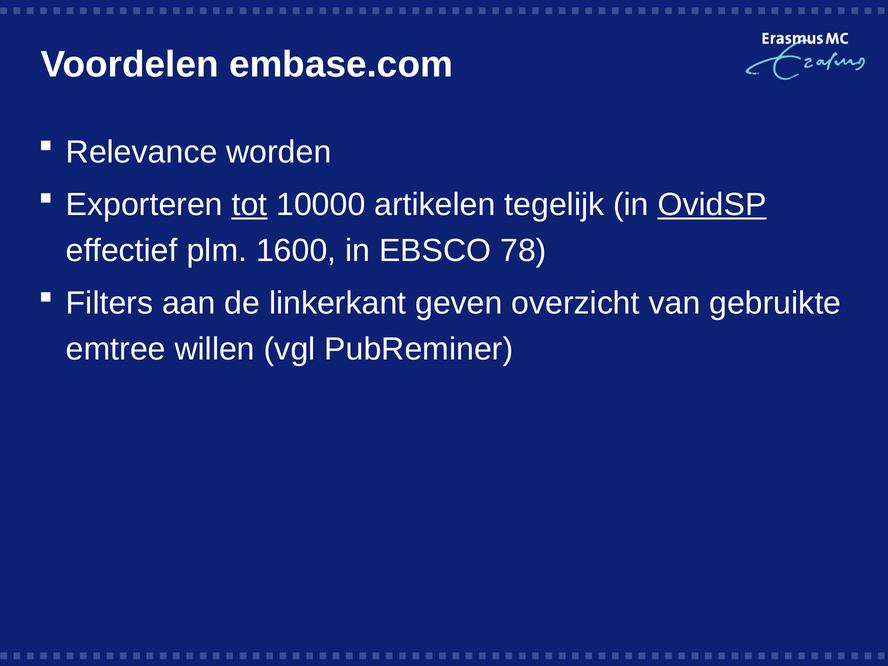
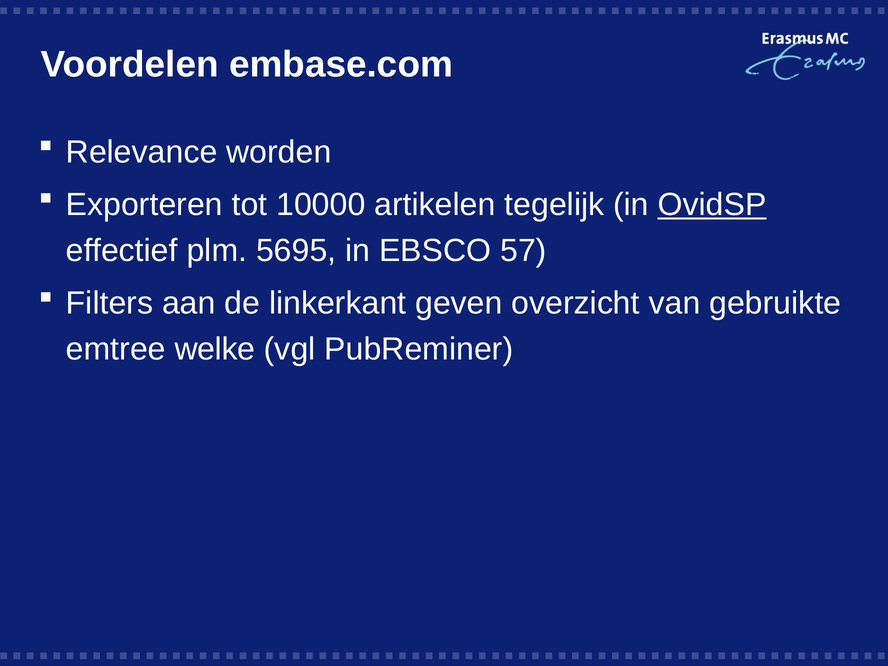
tot underline: present -> none (249, 205)
1600: 1600 -> 5695 (296, 251)
78: 78 -> 57 (524, 251)
willen: willen -> welke (215, 349)
